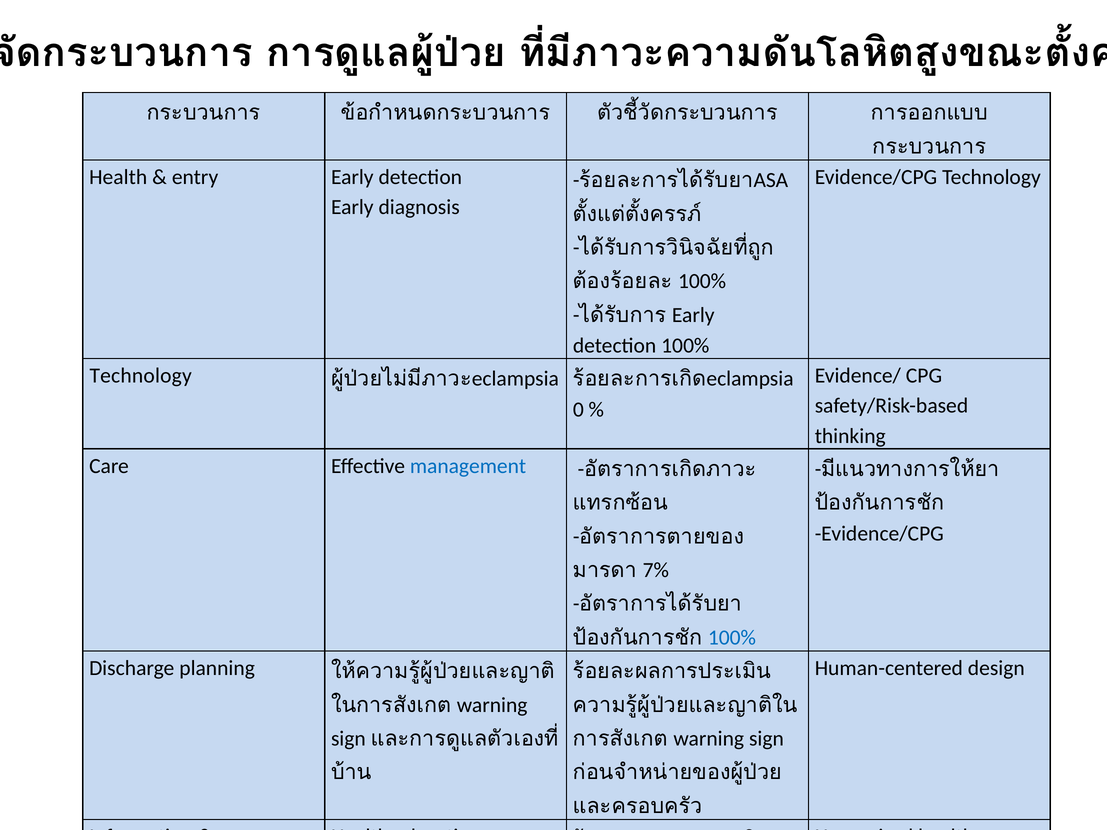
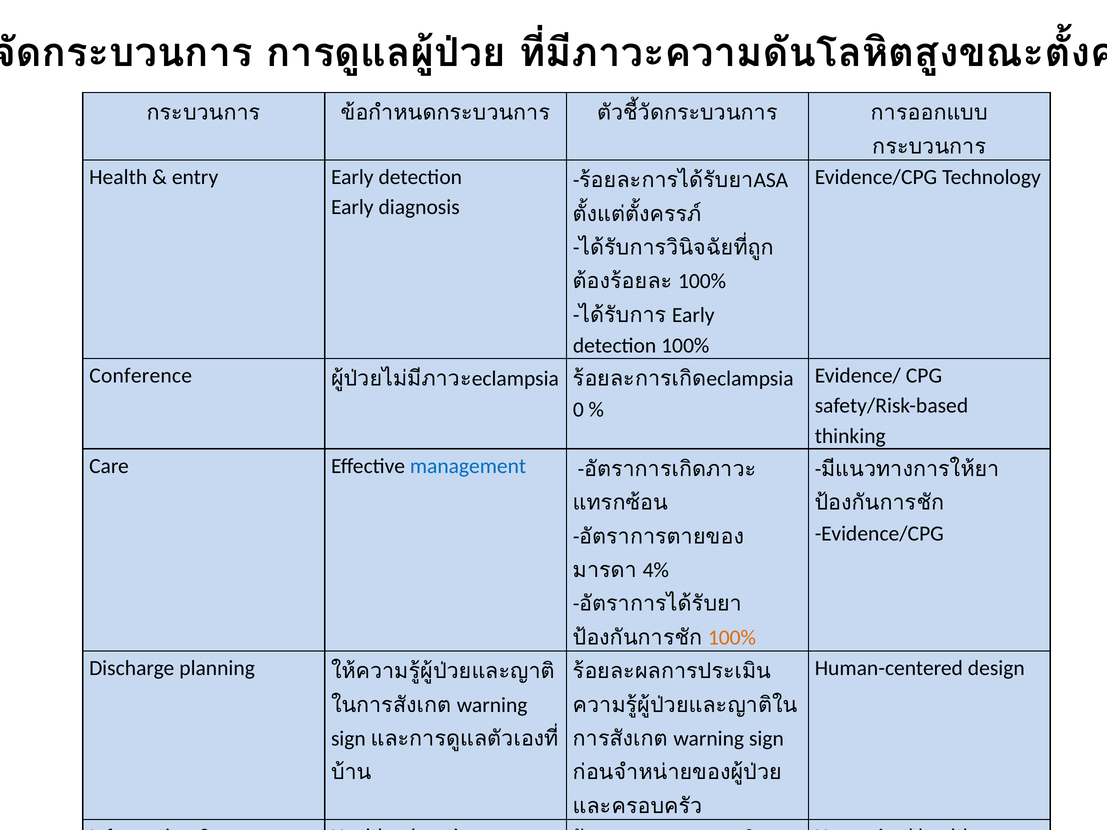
Technology: Technology -> Conference (141, 376)
7%: 7% -> 4% (656, 570)
100% colour: blue -> orange (732, 638)
